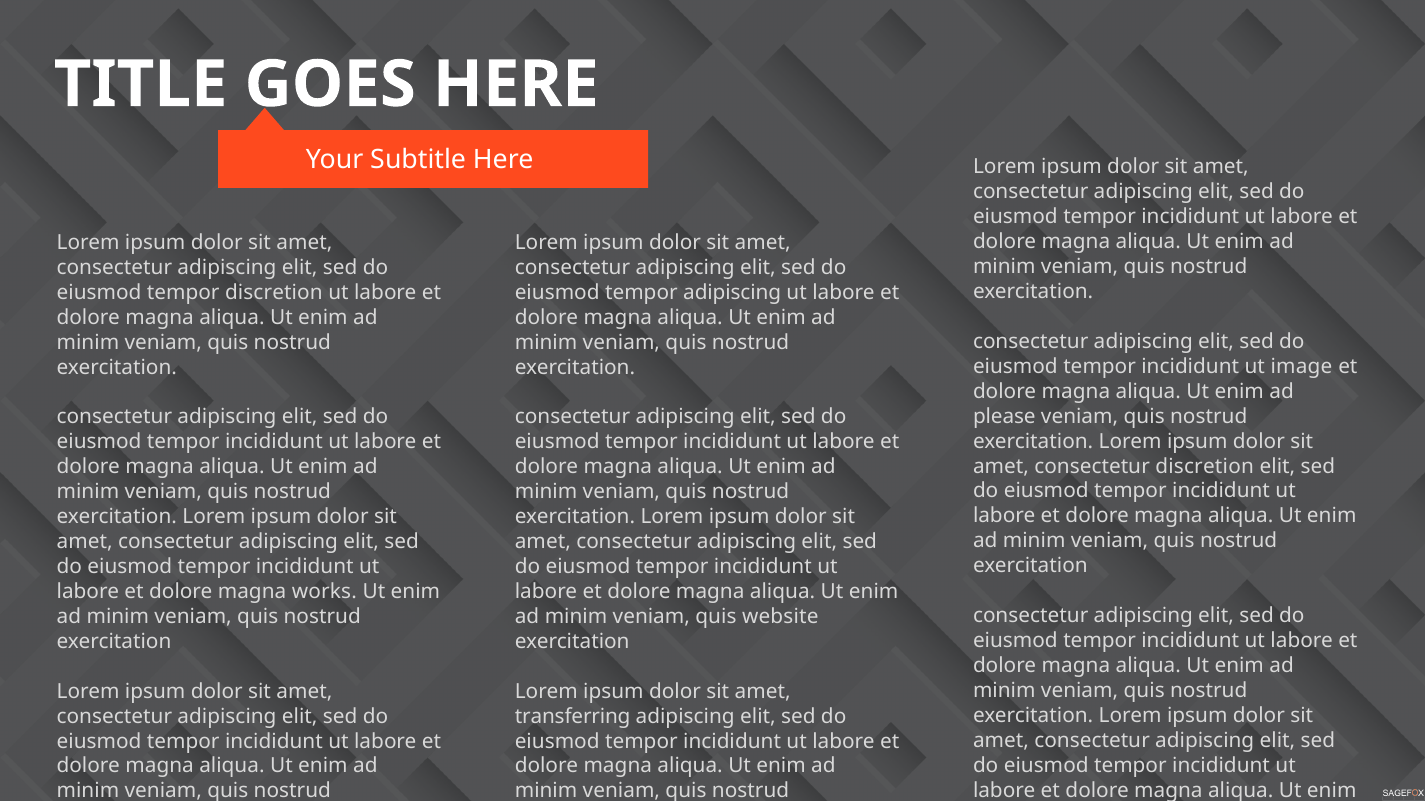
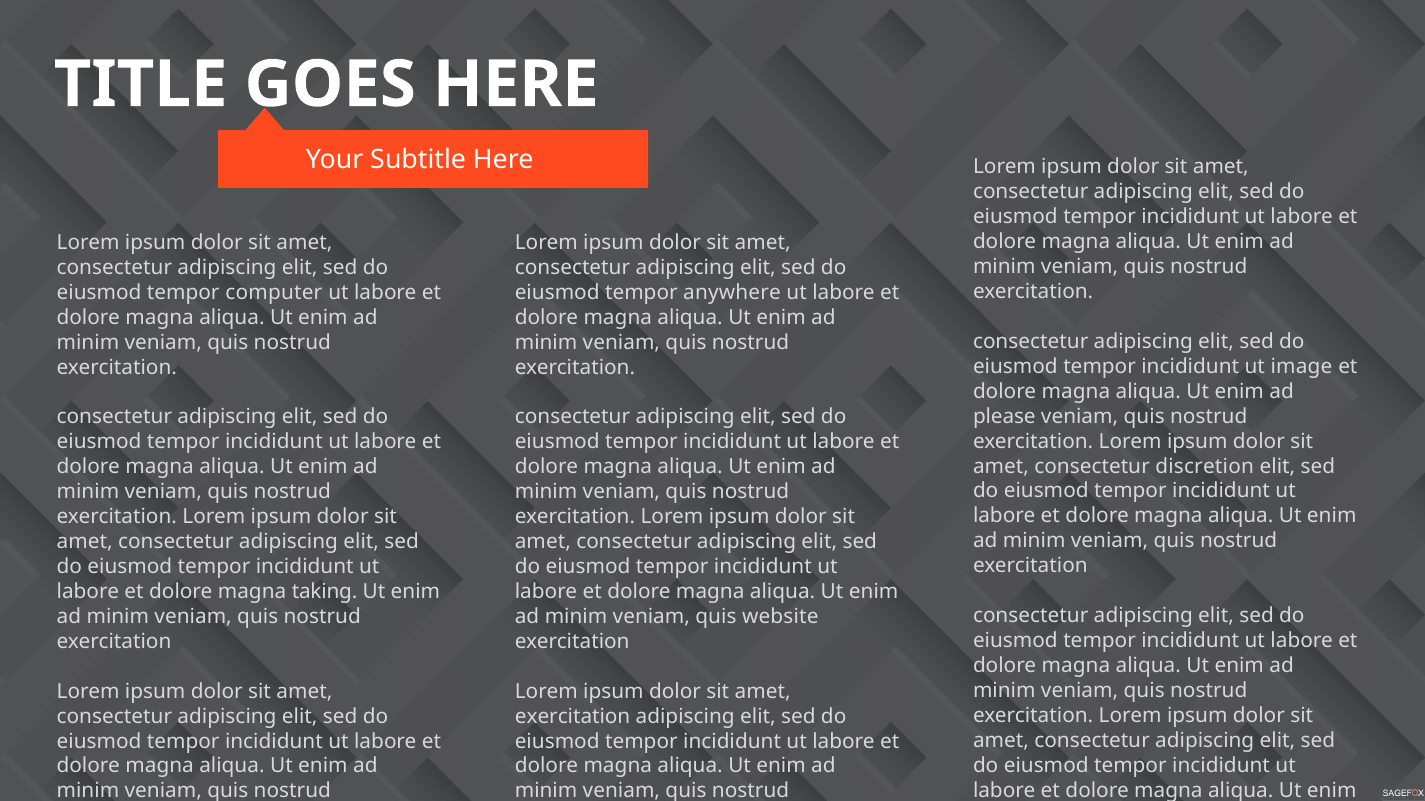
tempor discretion: discretion -> computer (274, 293)
tempor adipiscing: adipiscing -> anywhere (732, 293)
works: works -> taking (325, 592)
transferring: transferring -> exercitation (573, 717)
